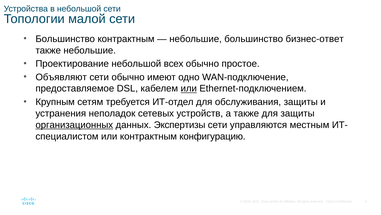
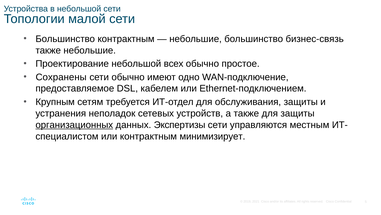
бизнес-ответ: бизнес-ответ -> бизнес-связь (315, 39)
Объявляют: Объявляют -> Сохранены (61, 77)
или underline: present -> none (189, 88)
конфигурацию: конфигурацию -> минимизирует (212, 136)
